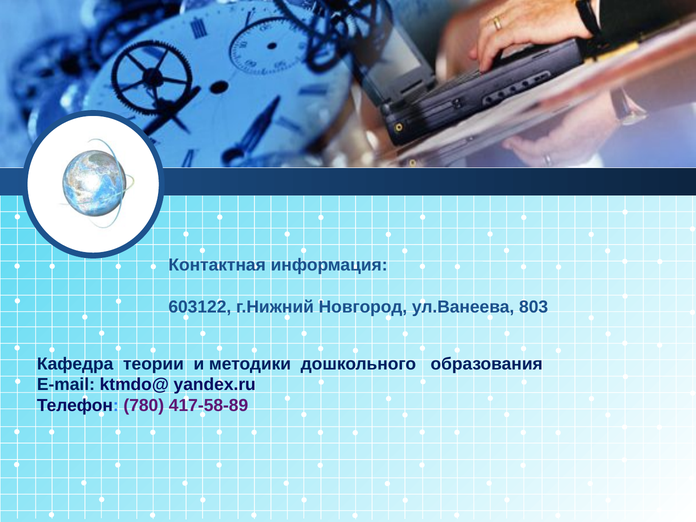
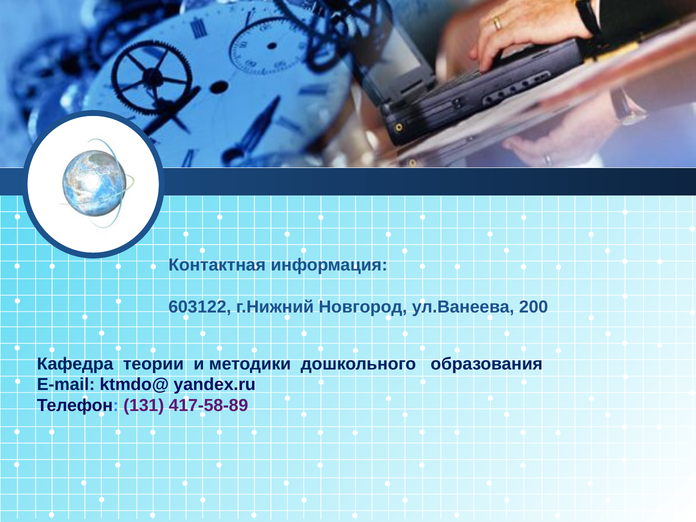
803: 803 -> 200 (534, 307)
780: 780 -> 131 (144, 406)
